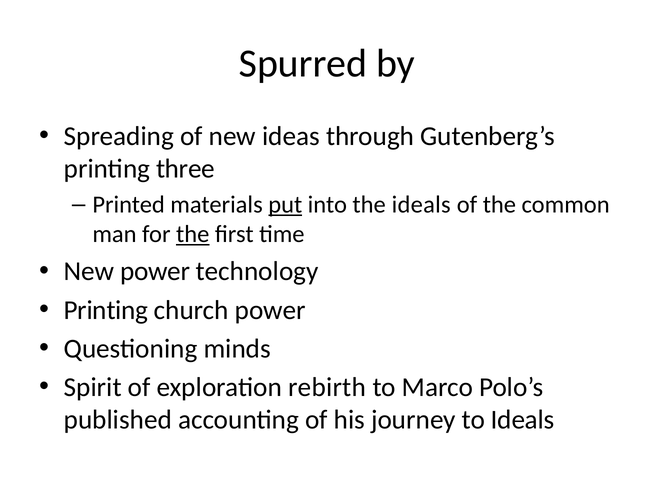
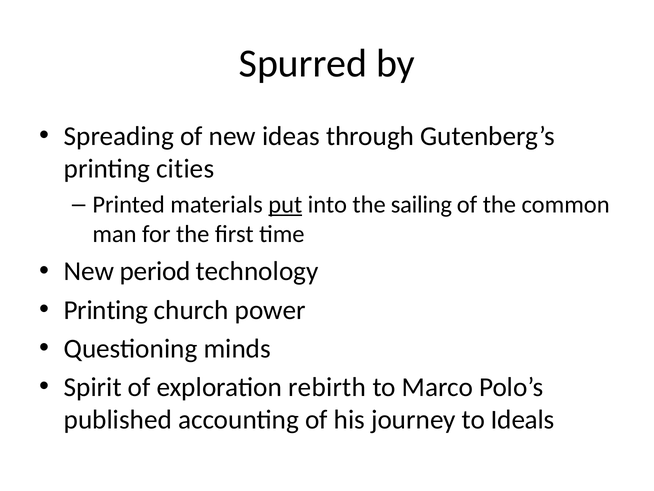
three: three -> cities (185, 169)
the ideals: ideals -> sailing (421, 205)
the underline: present -> none (193, 234)
New power: power -> period (155, 271)
